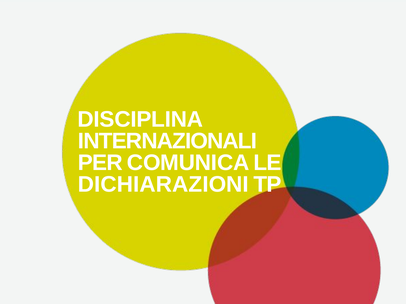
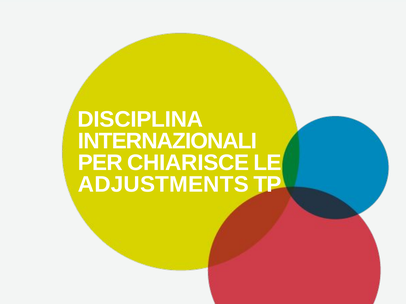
COMUNICA: COMUNICA -> CHIARISCE (188, 163)
DICHIARAZIONI: DICHIARAZIONI -> ADJUSTMENTS (163, 185)
